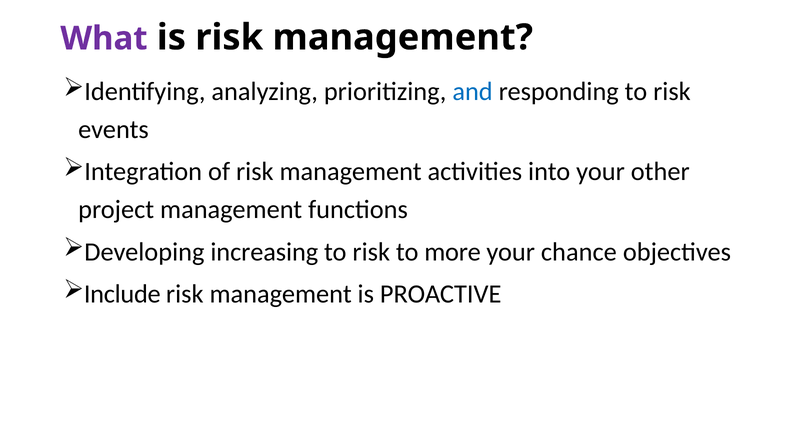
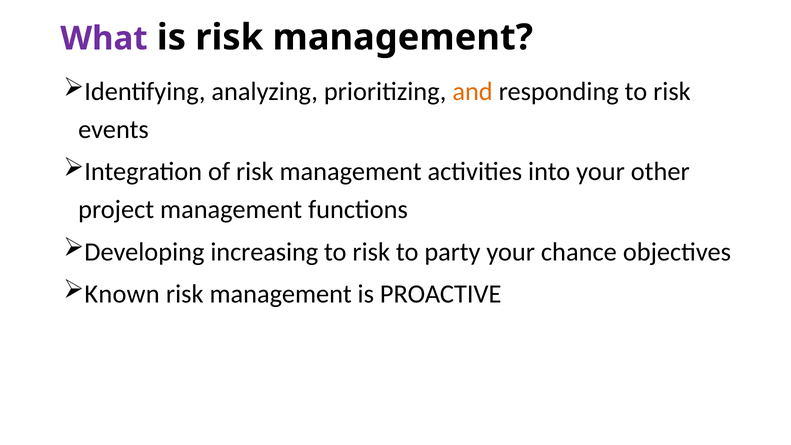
and colour: blue -> orange (473, 92)
more: more -> party (452, 252)
Include: Include -> Known (122, 294)
